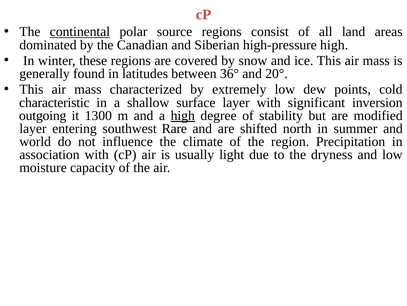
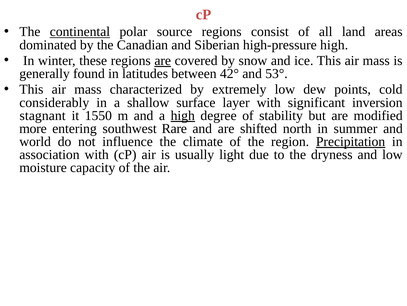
are underline: none -> present (163, 60)
36°: 36° -> 42° (229, 74)
20°: 20° -> 53° (276, 74)
characteristic: characteristic -> considerably (54, 102)
outgoing: outgoing -> stagnant (43, 115)
1300: 1300 -> 1550 (98, 115)
layer: layer -> more (33, 128)
Precipitation underline: none -> present (351, 141)
